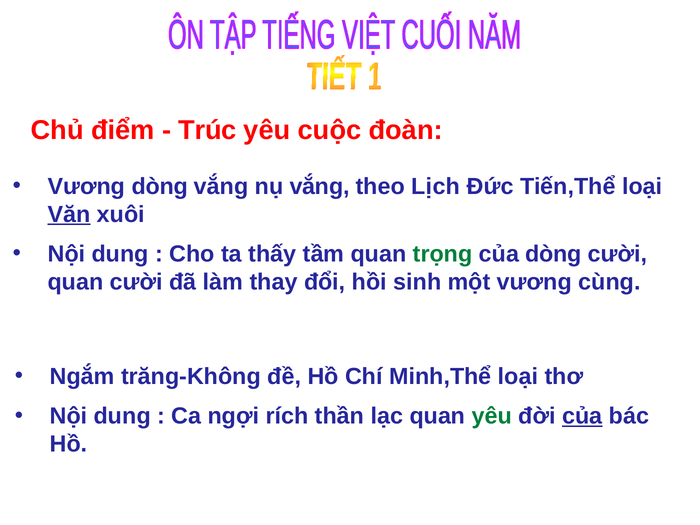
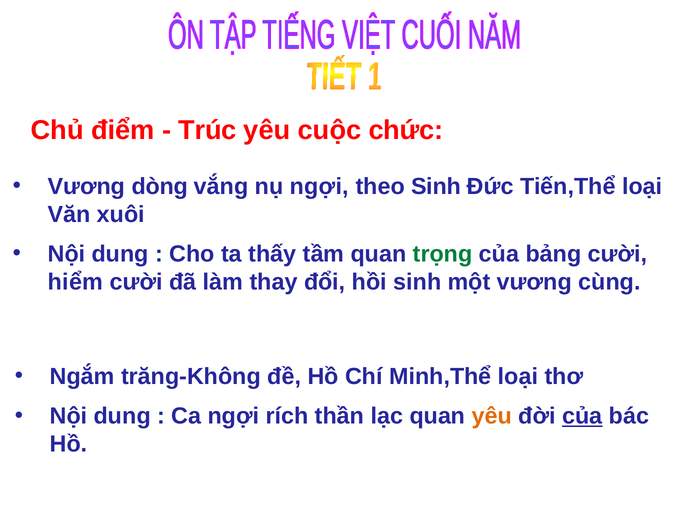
đoàn: đoàn -> chức (406, 130)
nụ vắng: vắng -> ngợi (319, 186)
theo Lịch: Lịch -> Sinh (436, 186)
Văn underline: present -> none (69, 214)
của dòng: dòng -> bảng (553, 254)
quan: quan -> hiểm (75, 282)
yêu colour: green -> orange (492, 416)
